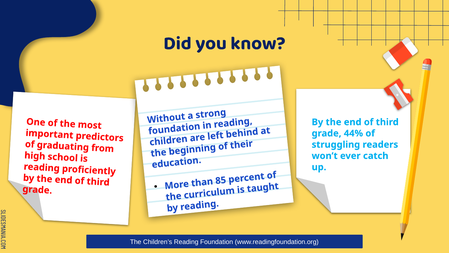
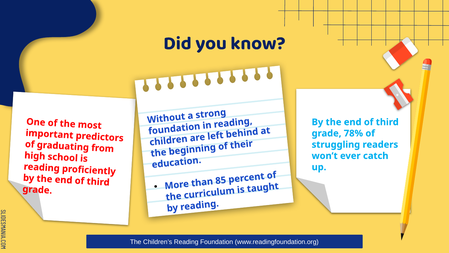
44%: 44% -> 78% (353, 133)
